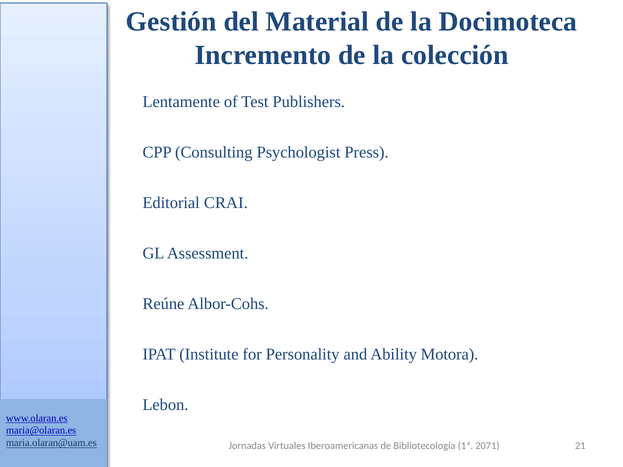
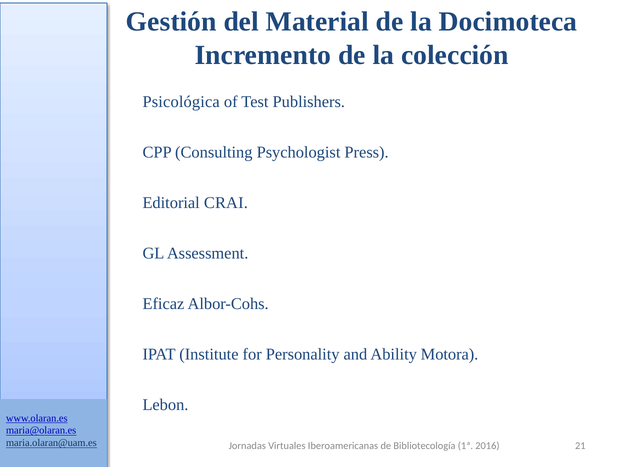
Lentamente: Lentamente -> Psicológica (181, 102)
Reúne: Reúne -> Eficaz (163, 304)
2071: 2071 -> 2016 (487, 446)
